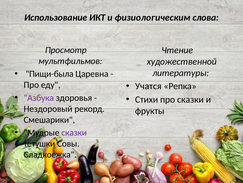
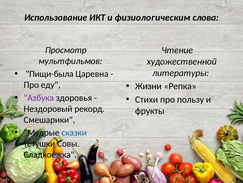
Учатся: Учатся -> Жизни (148, 86)
про сказки: сказки -> пользу (191, 99)
сказки colour: purple -> blue (74, 132)
